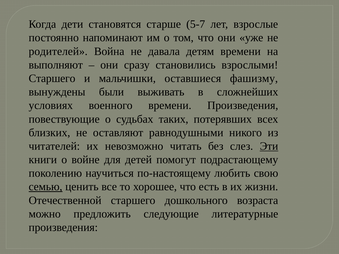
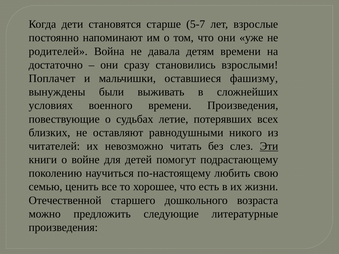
выполняют: выполняют -> достаточно (56, 65)
Старшего: Старшего -> Поплачет (52, 78)
таких: таких -> летие (174, 119)
семью underline: present -> none (46, 187)
